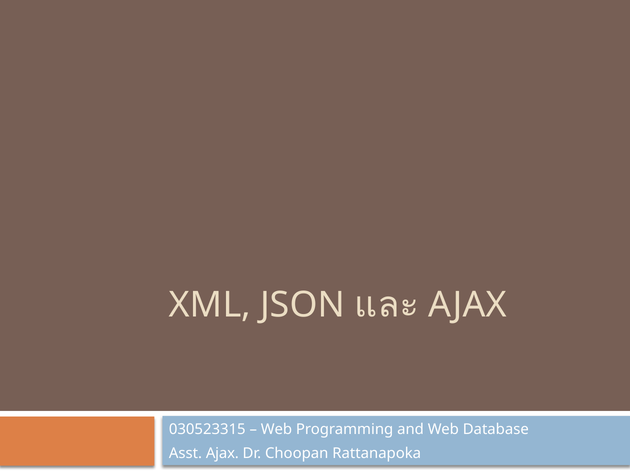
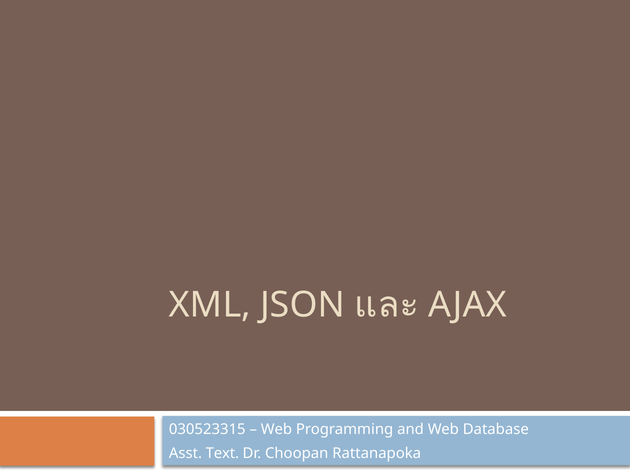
Asst Ajax: Ajax -> Text (222, 454)
